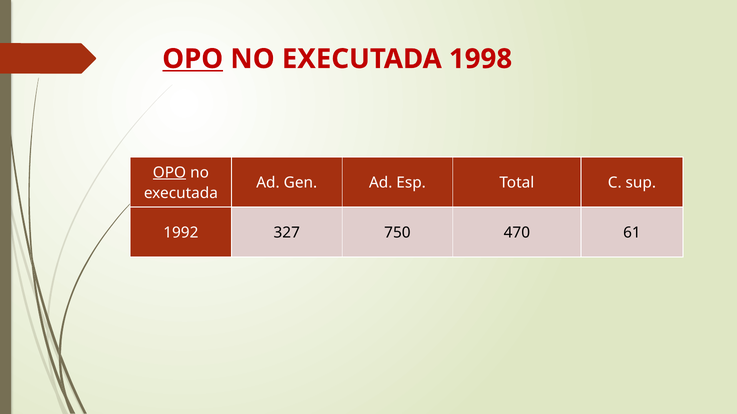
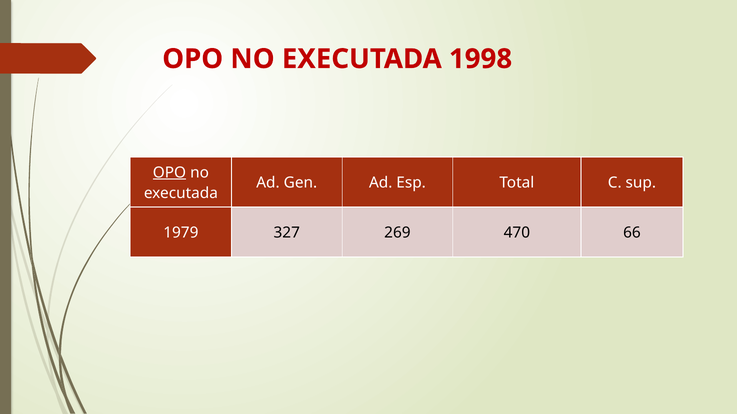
OPO underline: present -> none (193, 59)
1992: 1992 -> 1979 (181, 233)
750: 750 -> 269 (397, 233)
61: 61 -> 66 (632, 233)
